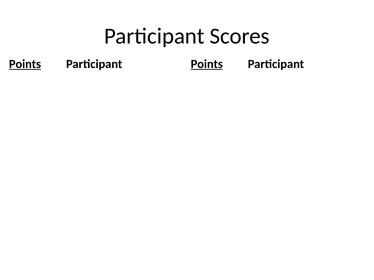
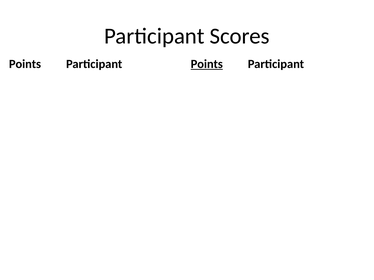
Points underline: present -> none (25, 64)
